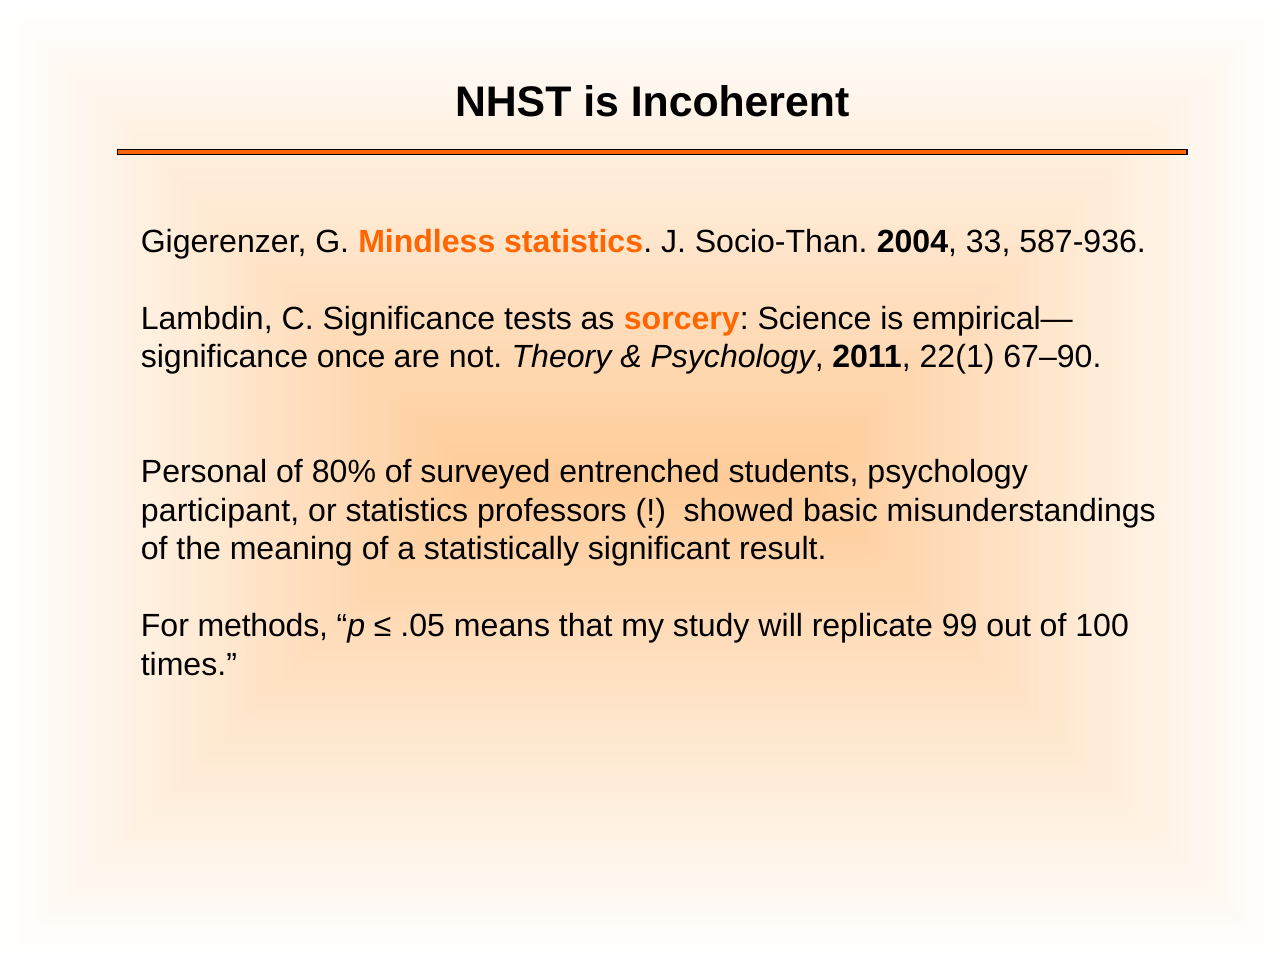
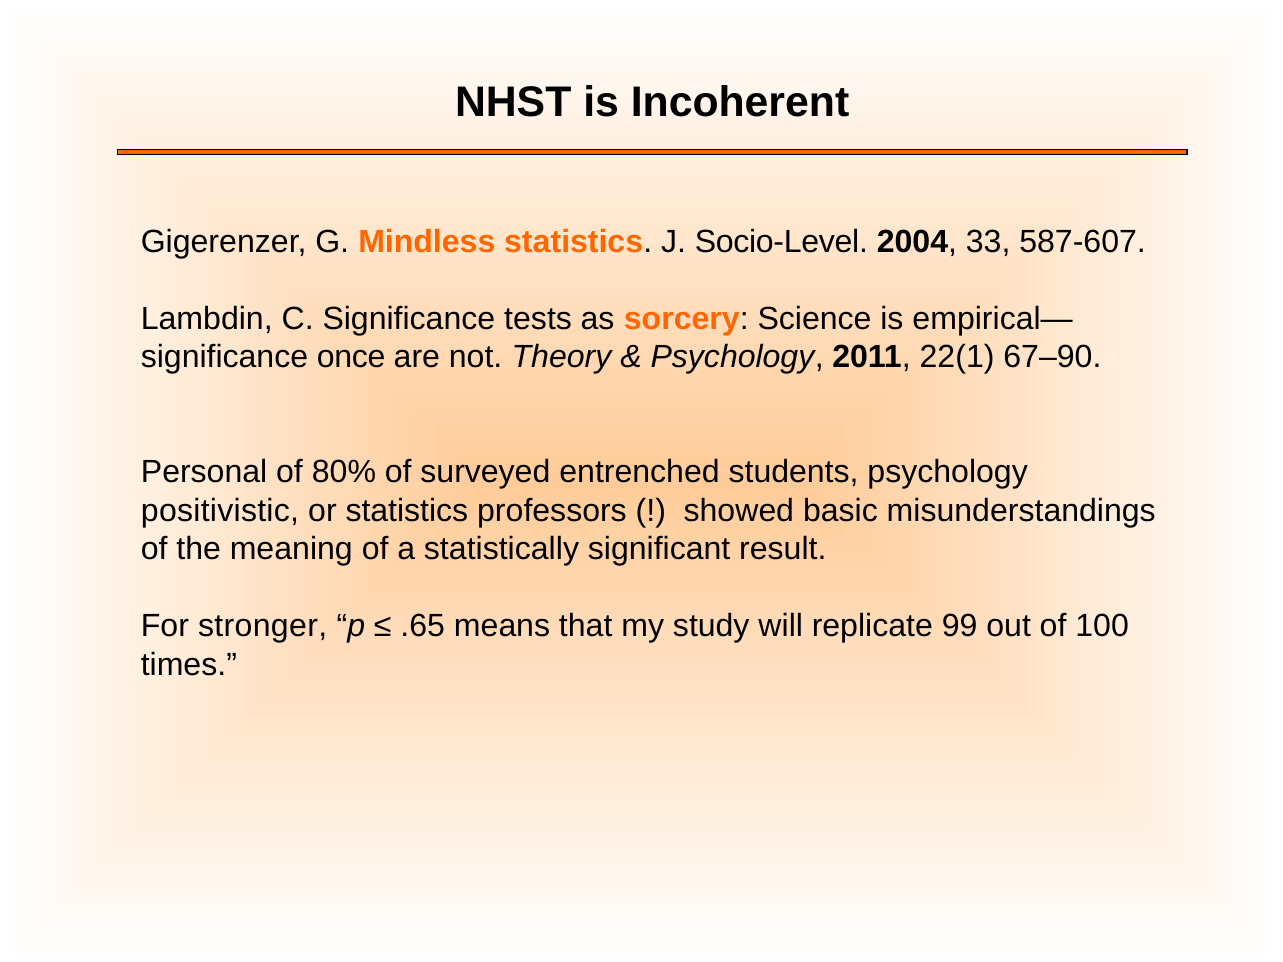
Socio-Than: Socio-Than -> Socio-Level (781, 242)
587-936: 587-936 -> 587-607 (1083, 242)
participant: participant -> positivistic (220, 511)
methods: methods -> stronger (263, 626)
.05: .05 -> .65 (423, 626)
